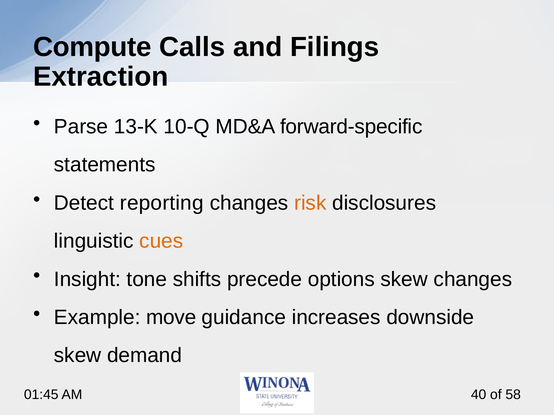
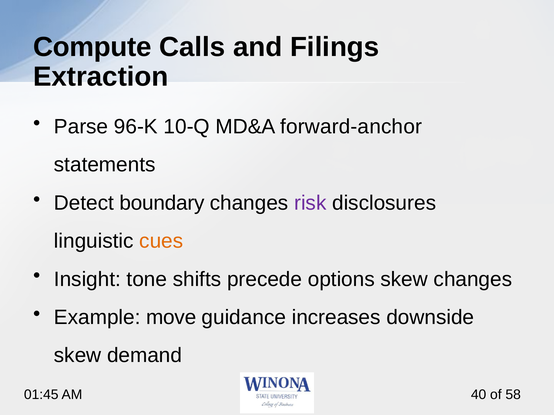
13‑K: 13‑K -> 96‑K (136, 127)
forward‑specific: forward‑specific -> forward‑anchor (351, 127)
reporting: reporting -> boundary (162, 203)
risk colour: orange -> purple (310, 203)
